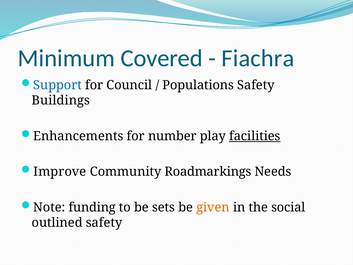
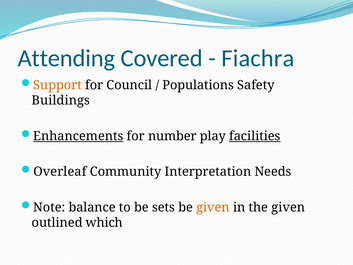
Minimum: Minimum -> Attending (66, 58)
Support colour: blue -> orange (57, 85)
Enhancements underline: none -> present (78, 136)
Improve: Improve -> Overleaf (60, 172)
Roadmarkings: Roadmarkings -> Interpretation (208, 172)
funding: funding -> balance (92, 207)
the social: social -> given (288, 207)
outlined safety: safety -> which (104, 223)
